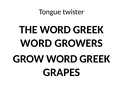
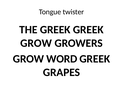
THE WORD: WORD -> GREEK (55, 30)
WORD: WORD -> GROW (36, 43)
